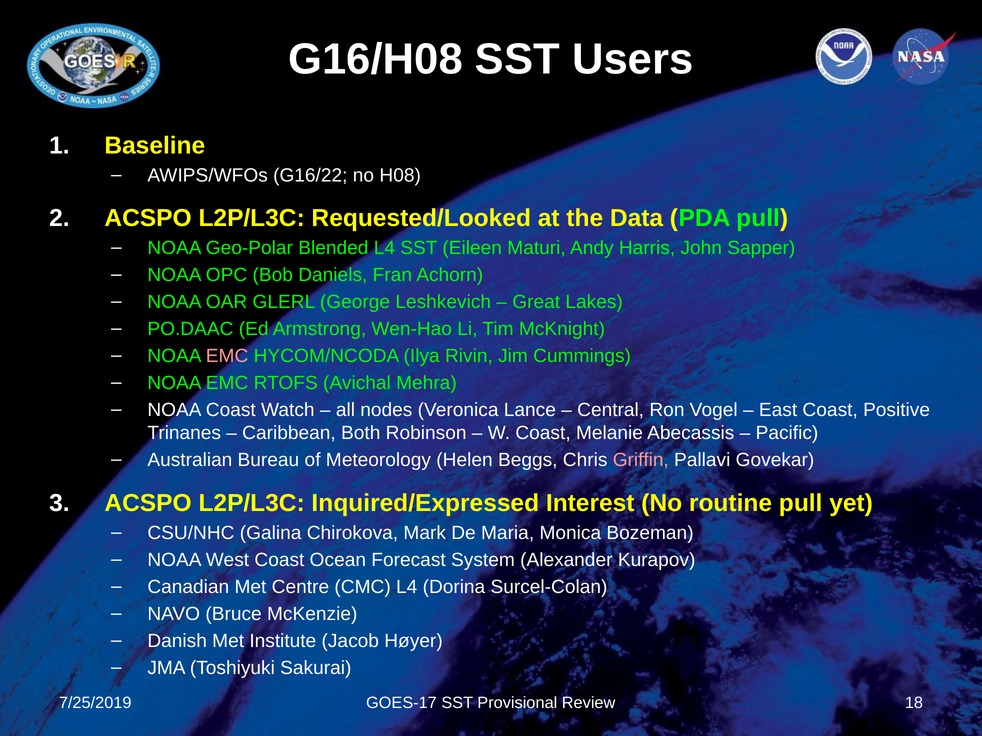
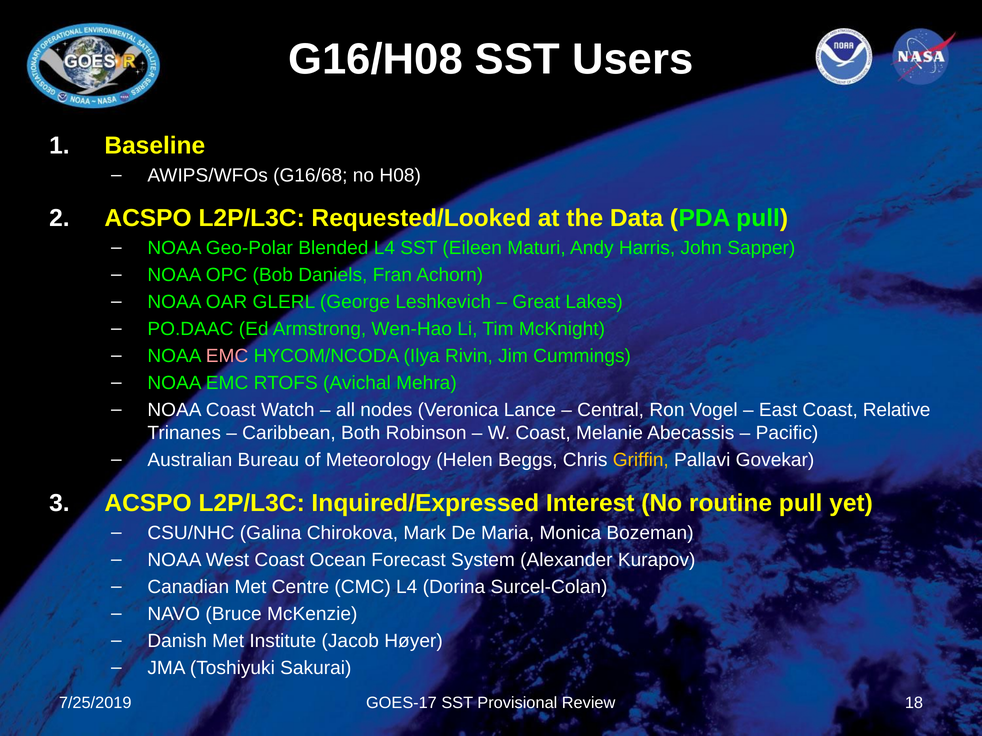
G16/22: G16/22 -> G16/68 (310, 175)
Positive: Positive -> Relative (897, 410)
Griffin colour: pink -> yellow (641, 460)
